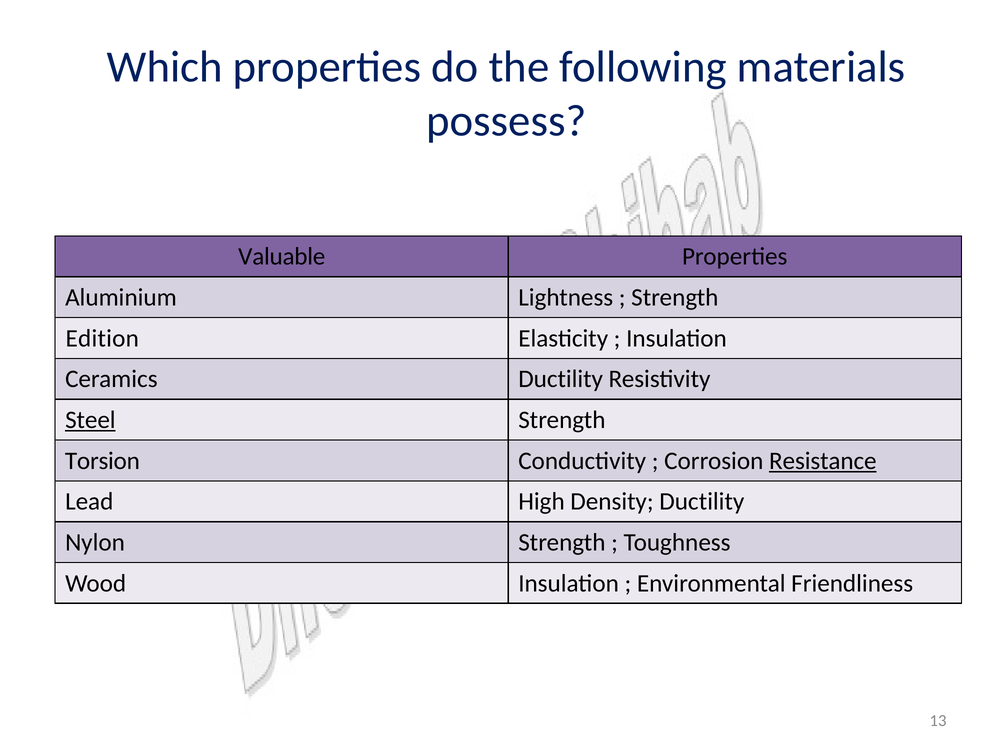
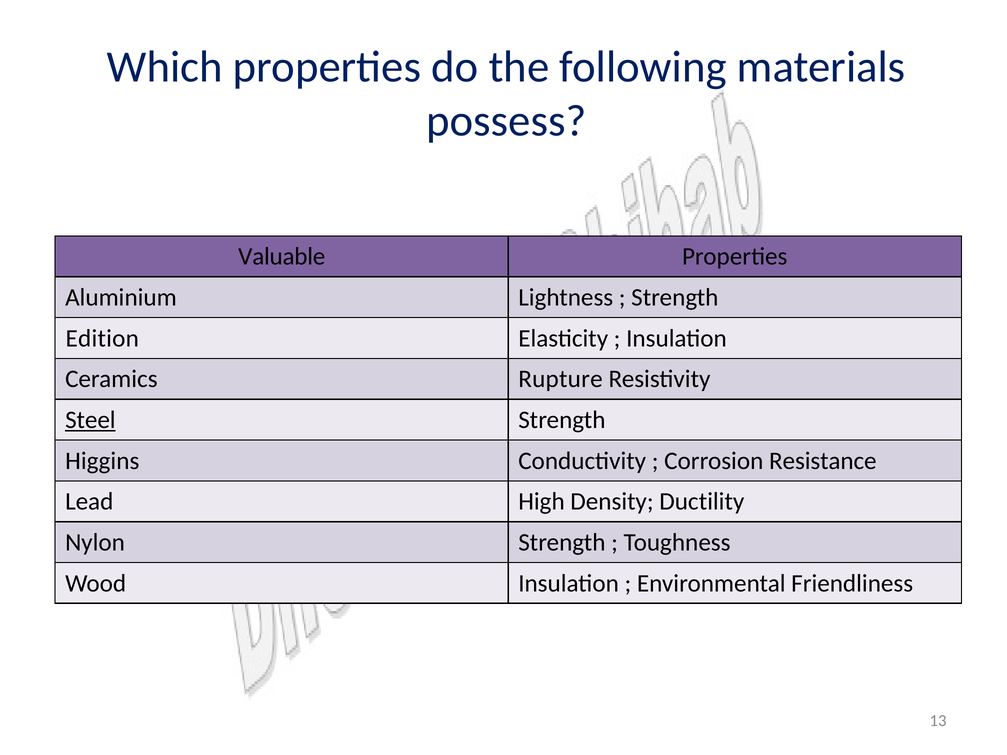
Ceramics Ductility: Ductility -> Rupture (560, 379)
Torsion: Torsion -> Higgins (102, 461)
Resistance underline: present -> none (823, 461)
